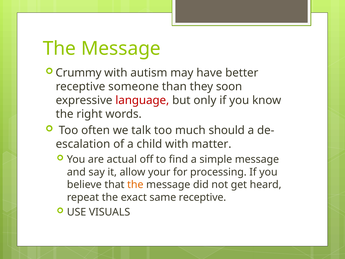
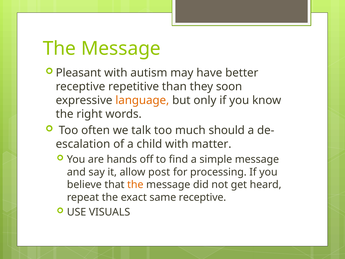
Crummy: Crummy -> Pleasant (79, 73)
someone: someone -> repetitive (134, 86)
language colour: red -> orange (142, 100)
actual: actual -> hands (122, 159)
your: your -> post (159, 172)
